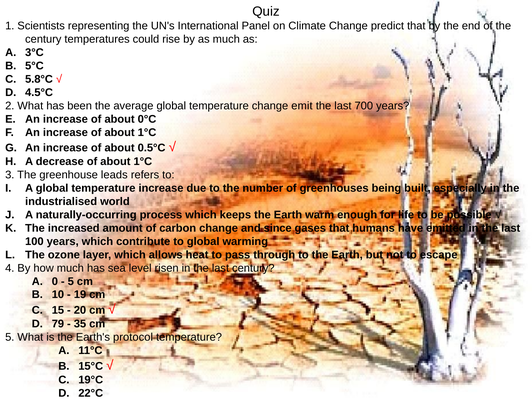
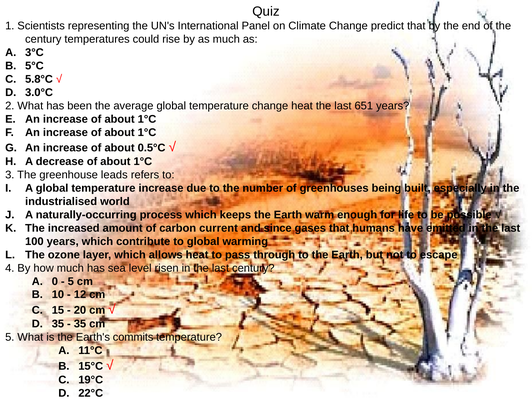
4.5°C: 4.5°C -> 3.0°C (39, 93)
change emit: emit -> heat (302, 106)
700: 700 -> 651 (364, 106)
0°C: 0°C -> 1°C (147, 119)
carbon change: change -> current (219, 228)
19: 19 -> 12 (80, 295)
79: 79 -> 35 (58, 324)
protocol: protocol -> commits (133, 337)
